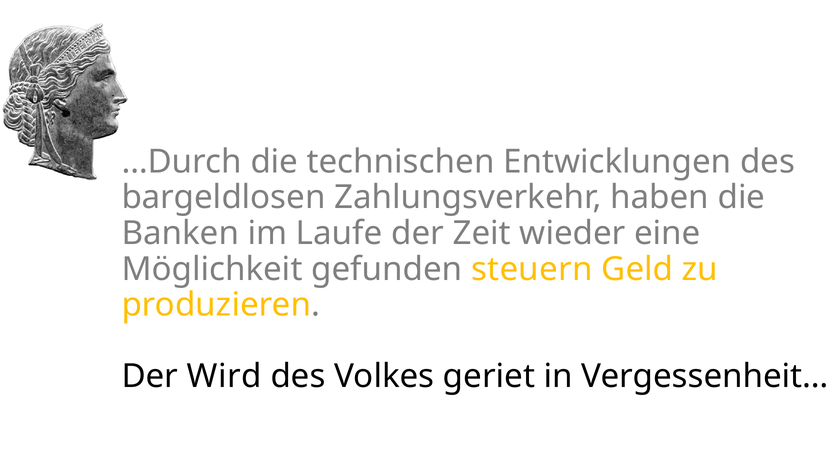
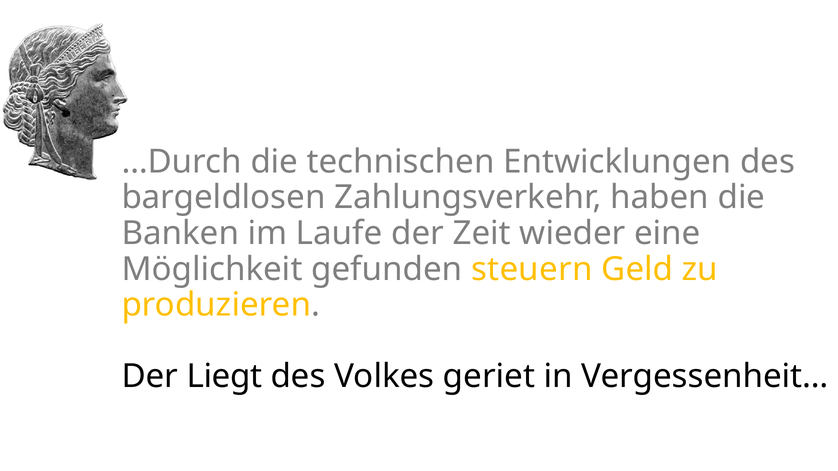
Wird: Wird -> Liegt (225, 377)
